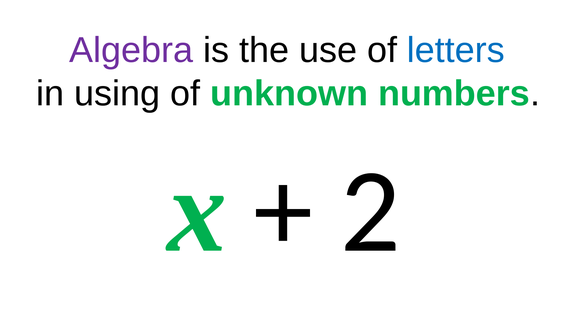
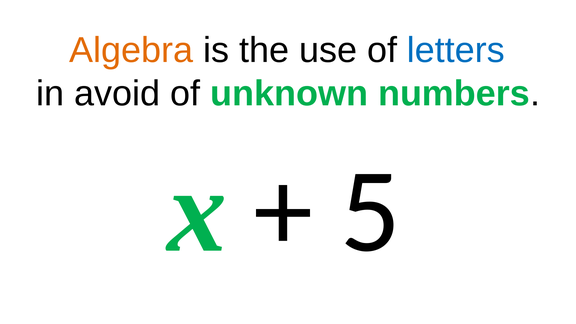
Algebra colour: purple -> orange (131, 50)
using: using -> avoid (117, 94)
2: 2 -> 5 (370, 211)
